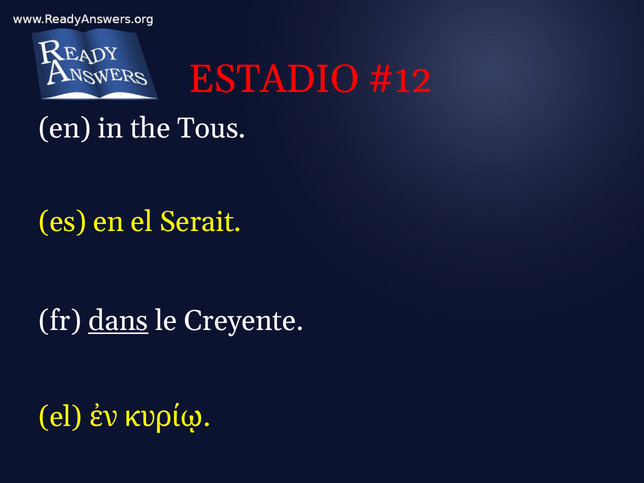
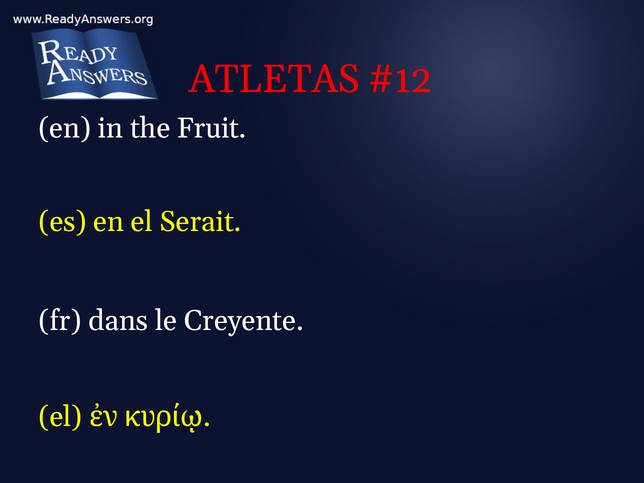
ESTADIO: ESTADIO -> ATLETAS (274, 80)
Tous: Tous -> Fruit (212, 128)
dans underline: present -> none (118, 321)
